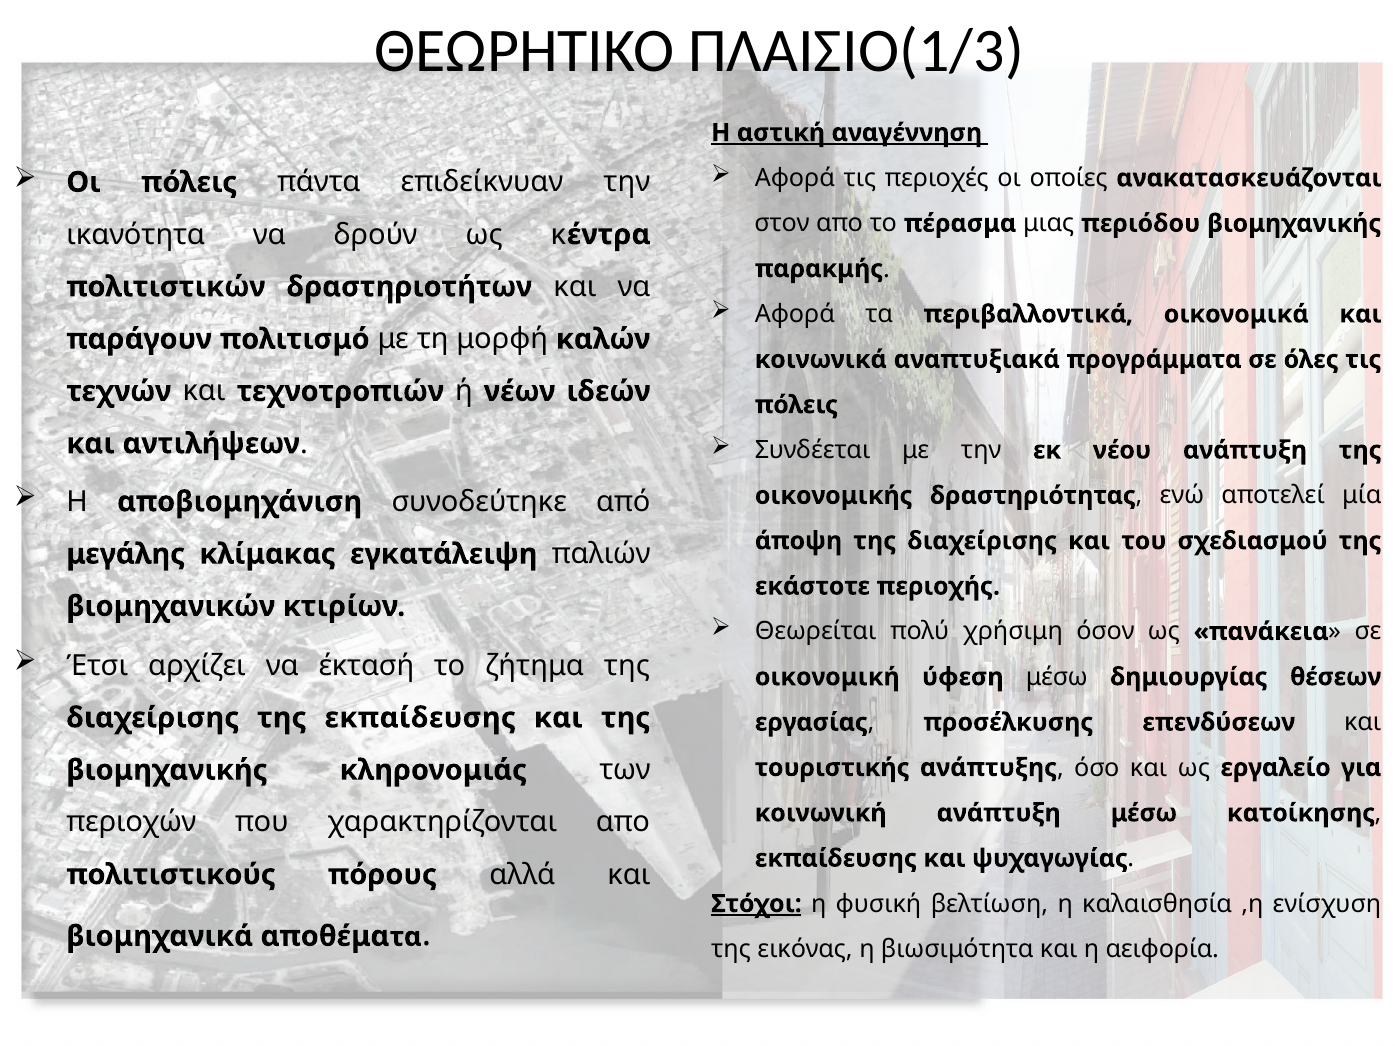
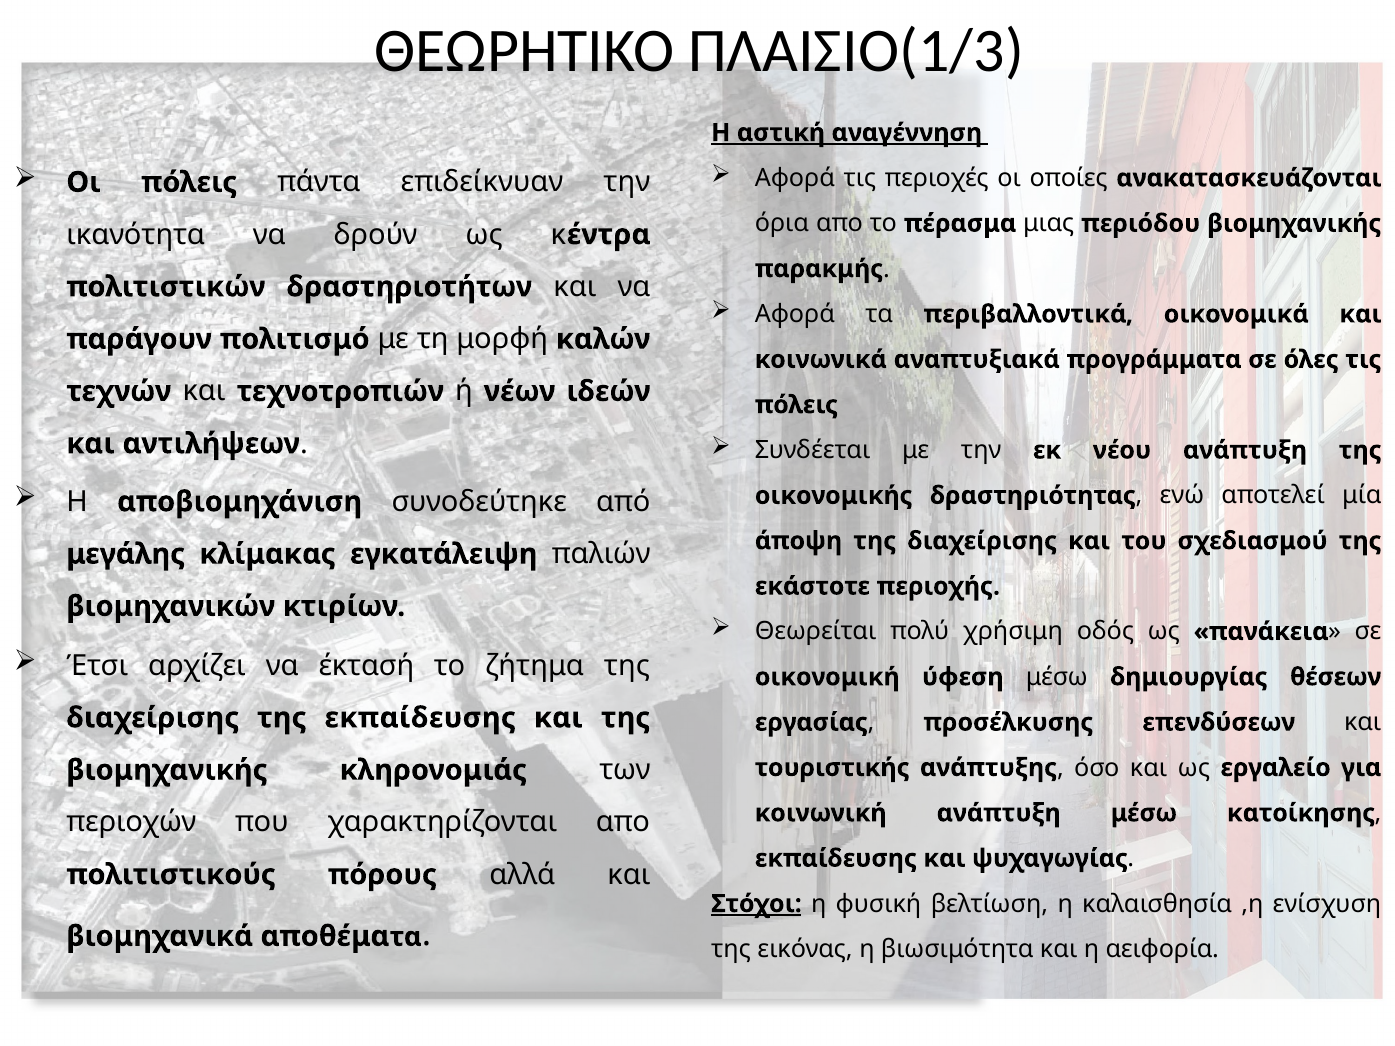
στον: στον -> όρια (782, 224)
όσον: όσον -> οδός (1105, 632)
